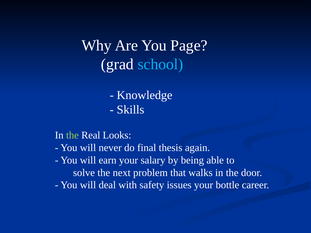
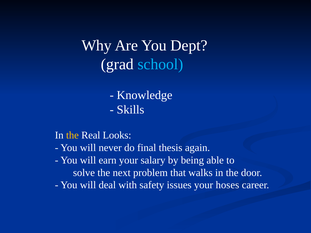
Page: Page -> Dept (189, 46)
the colour: light green -> yellow (72, 135)
bottle: bottle -> hoses (227, 185)
